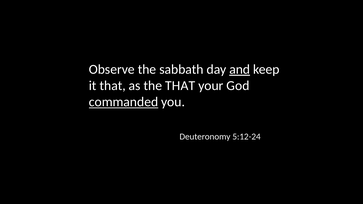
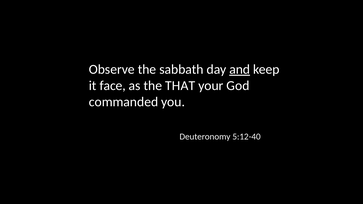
it that: that -> face (113, 86)
commanded underline: present -> none (124, 102)
5:12-24: 5:12-24 -> 5:12-40 (247, 137)
